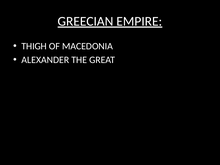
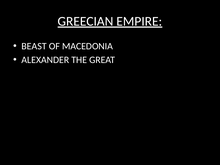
THIGH: THIGH -> BEAST (34, 46)
